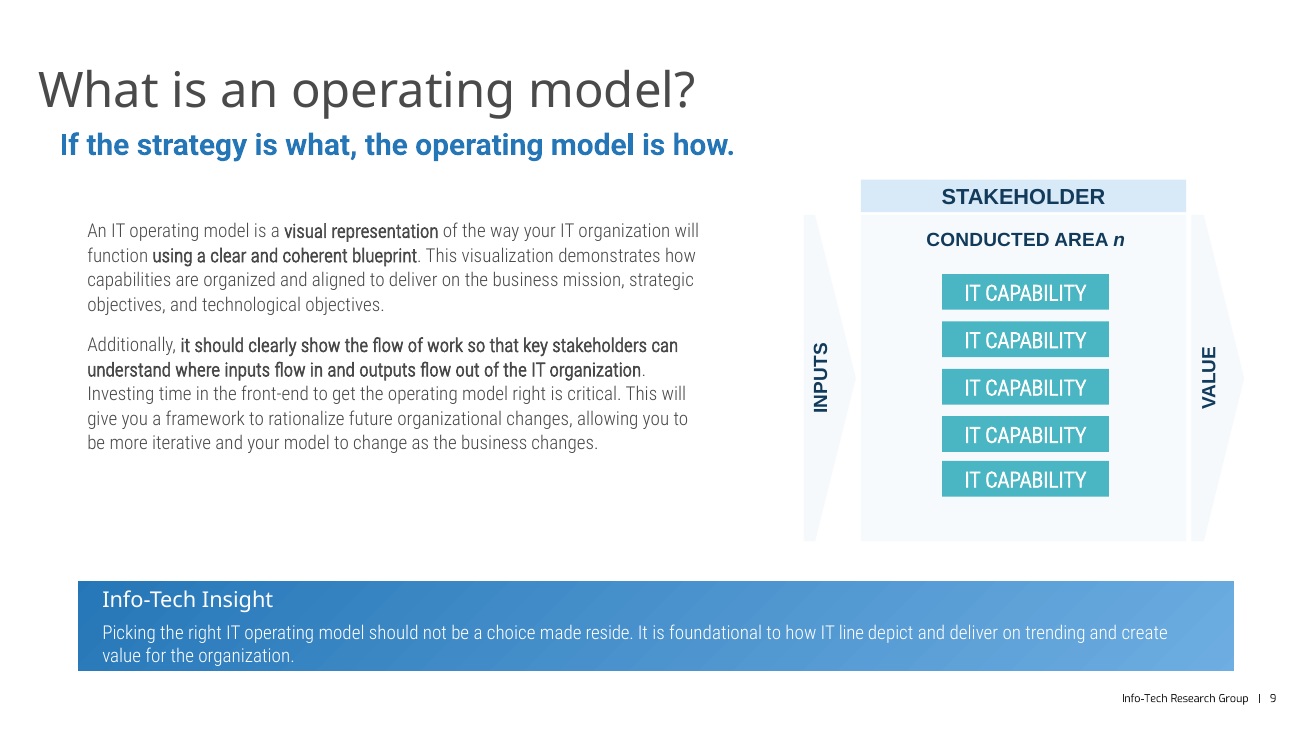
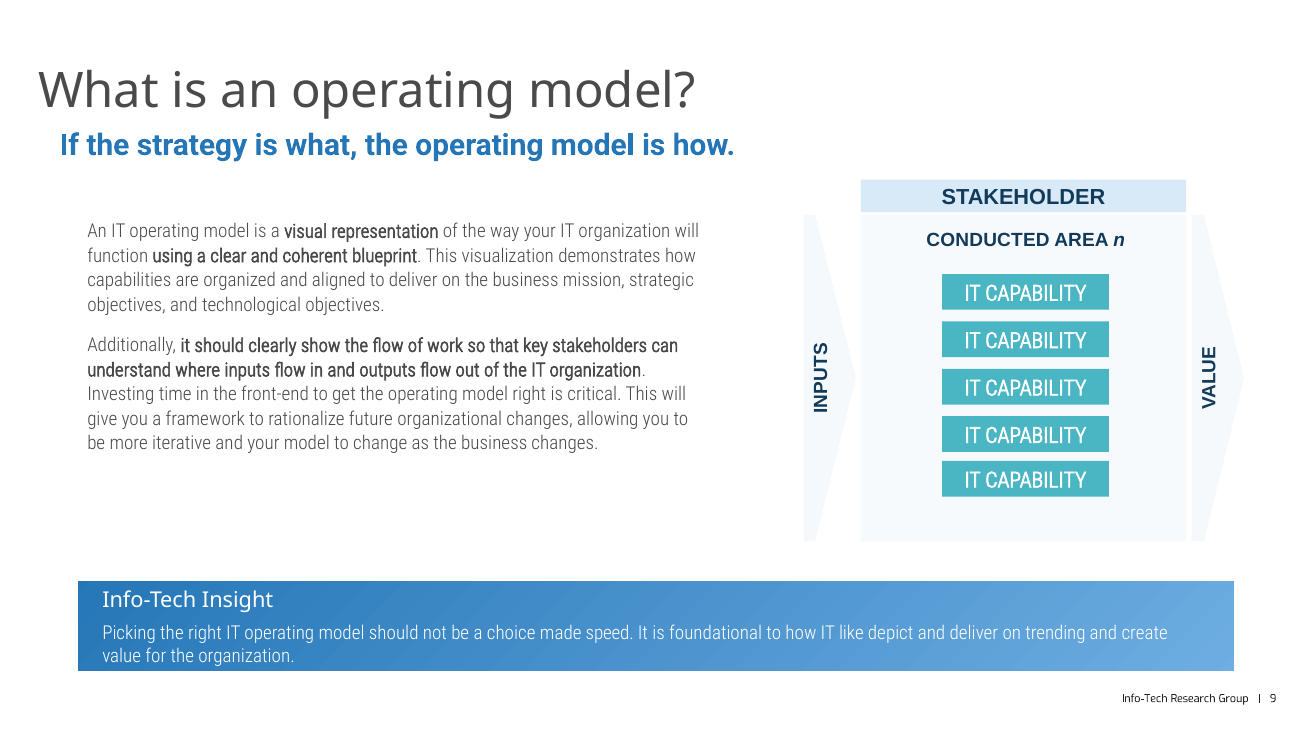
reside: reside -> speed (610, 633)
line: line -> like (851, 633)
